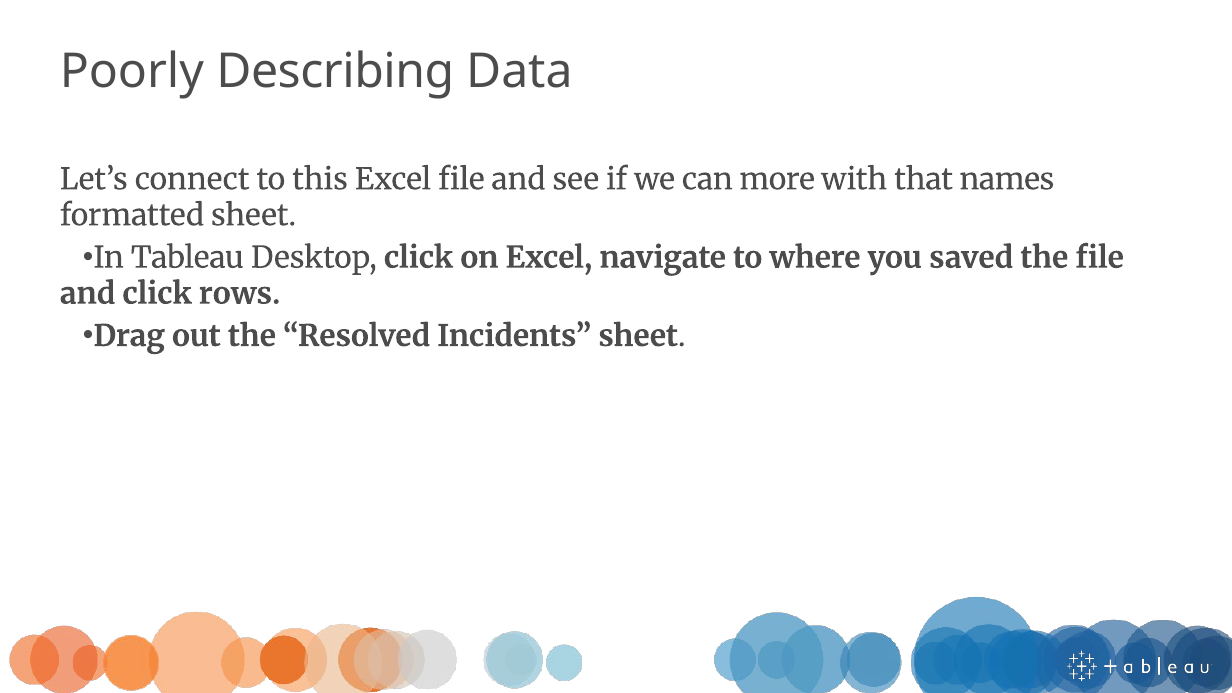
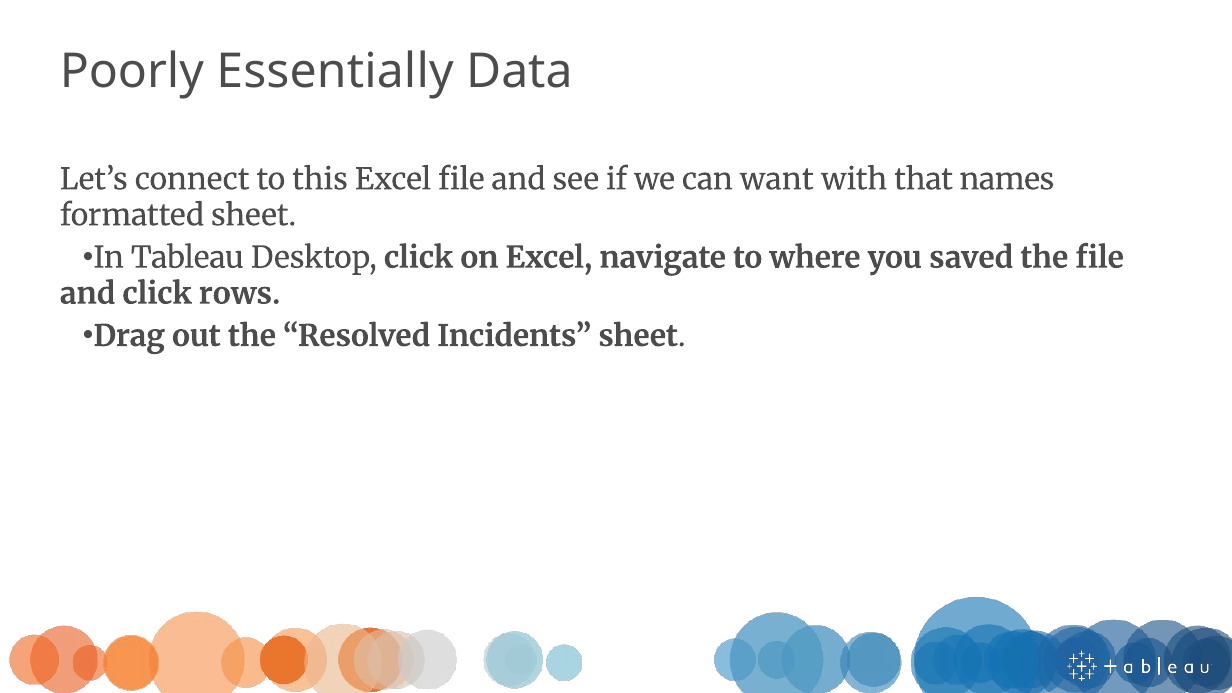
Describing: Describing -> Essentially (335, 72)
more: more -> want (777, 180)
